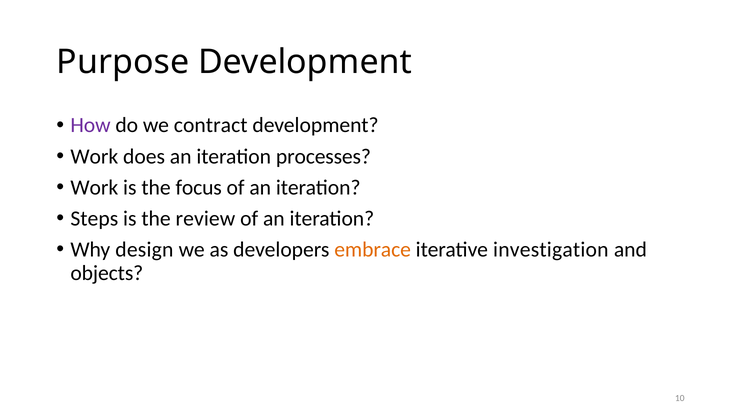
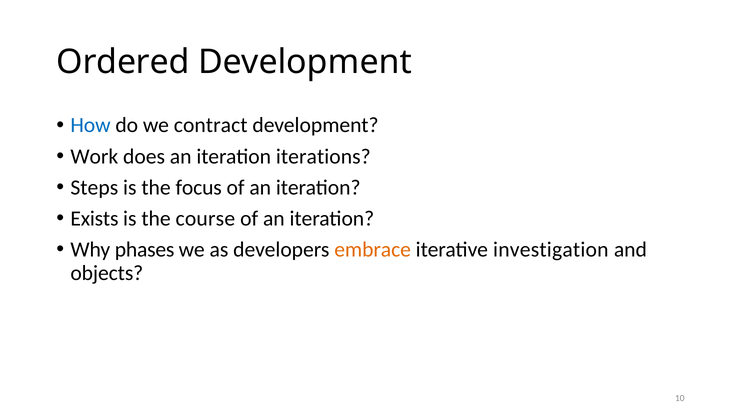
Purpose: Purpose -> Ordered (123, 62)
How colour: purple -> blue (90, 125)
processes: processes -> iterations (323, 156)
Work: Work -> Steps (94, 187)
Steps: Steps -> Exists (94, 218)
review: review -> course (205, 218)
design: design -> phases (145, 250)
